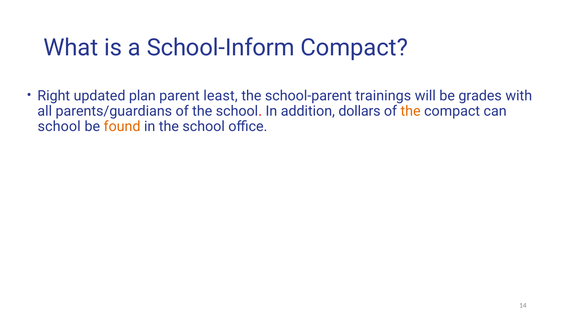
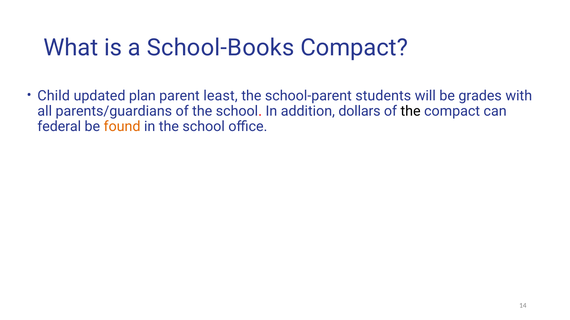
School-Inform: School-Inform -> School-Books (221, 48)
Right: Right -> Child (54, 96)
trainings: trainings -> students (383, 96)
the colour: orange -> black (411, 111)
school: school -> federal (59, 127)
